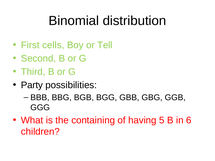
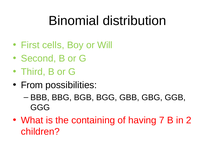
Tell: Tell -> Will (105, 45)
Party: Party -> From (32, 85)
5: 5 -> 7 (162, 120)
6: 6 -> 2 (189, 120)
